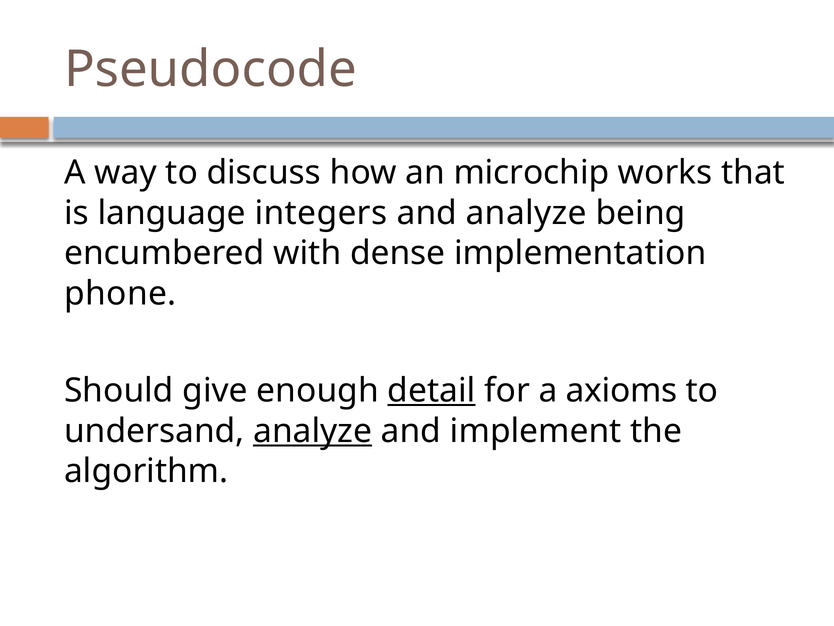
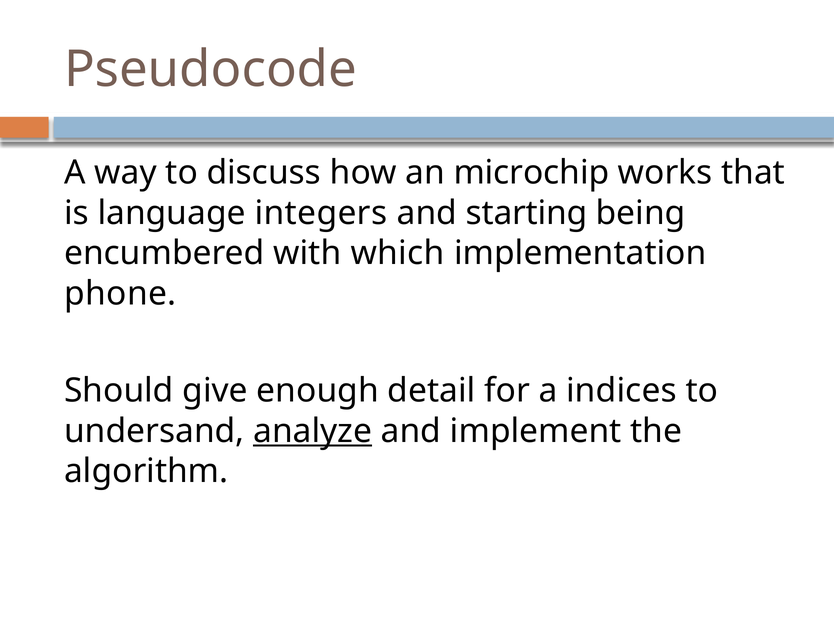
and analyze: analyze -> starting (527, 213)
dense: dense -> which (398, 253)
detail underline: present -> none (431, 390)
axioms: axioms -> indices (621, 390)
